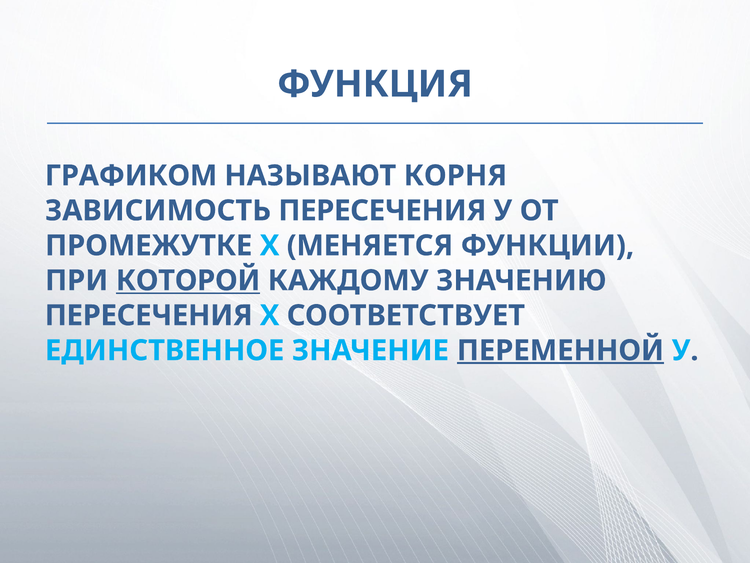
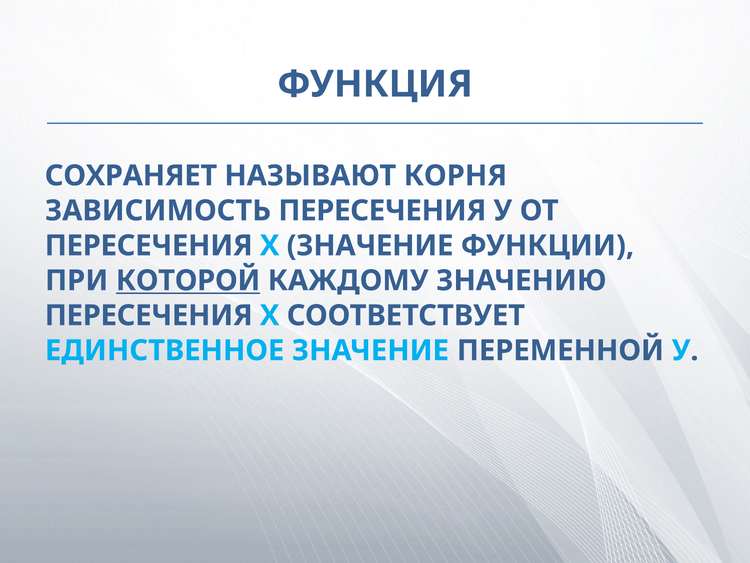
ГРАФИКОМ: ГРАФИКОМ -> СОХРАНЯЕТ (131, 176)
ПРОМЕЖУТКЕ: ПРОМЕЖУТКЕ -> ПЕРЕСЕЧЕНИЯ (149, 245)
Х МЕНЯЕТСЯ: МЕНЯЕТСЯ -> ЗНАЧЕНИЕ (370, 245)
ПЕРЕМЕННОЙ underline: present -> none (560, 350)
